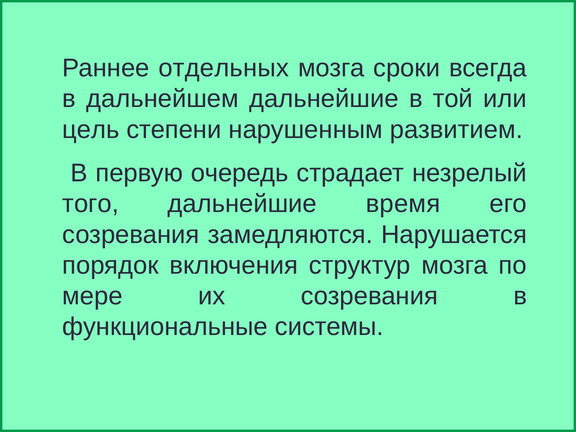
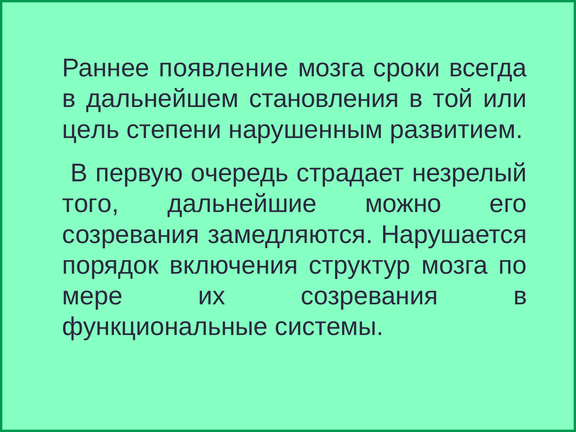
отдельных: отдельных -> появление (224, 68)
дальнейшем дальнейшие: дальнейшие -> становления (324, 99)
время: время -> можно (403, 204)
